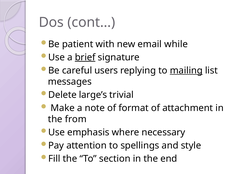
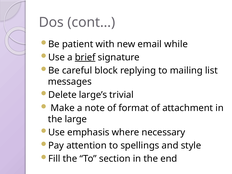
users: users -> block (106, 70)
mailing underline: present -> none (186, 70)
from: from -> large (76, 119)
